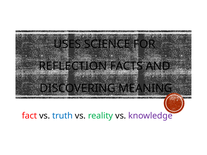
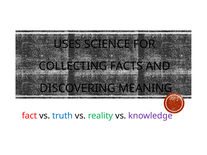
REFLECTION: REFLECTION -> COLLECTING (73, 66)
